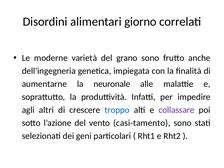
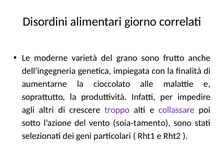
neuronale: neuronale -> cioccolato (112, 84)
troppo colour: blue -> purple (117, 110)
casi-tamento: casi-tamento -> soia-tamento (142, 123)
